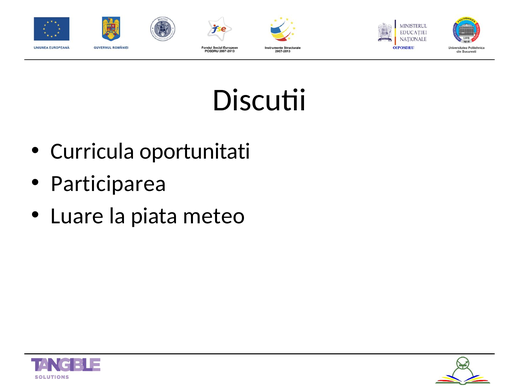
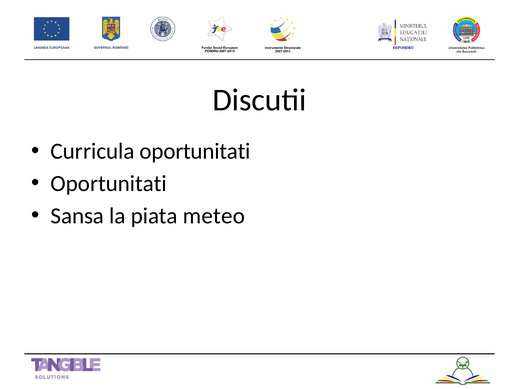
Participarea: Participarea -> Oportunitati (109, 184)
Luare: Luare -> Sansa (77, 216)
